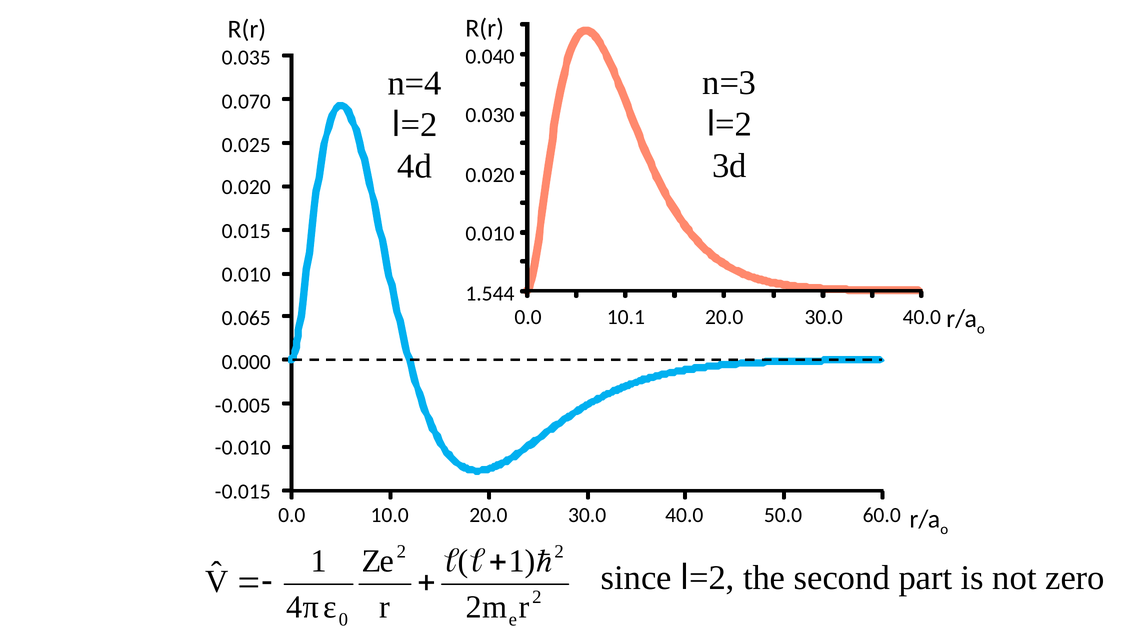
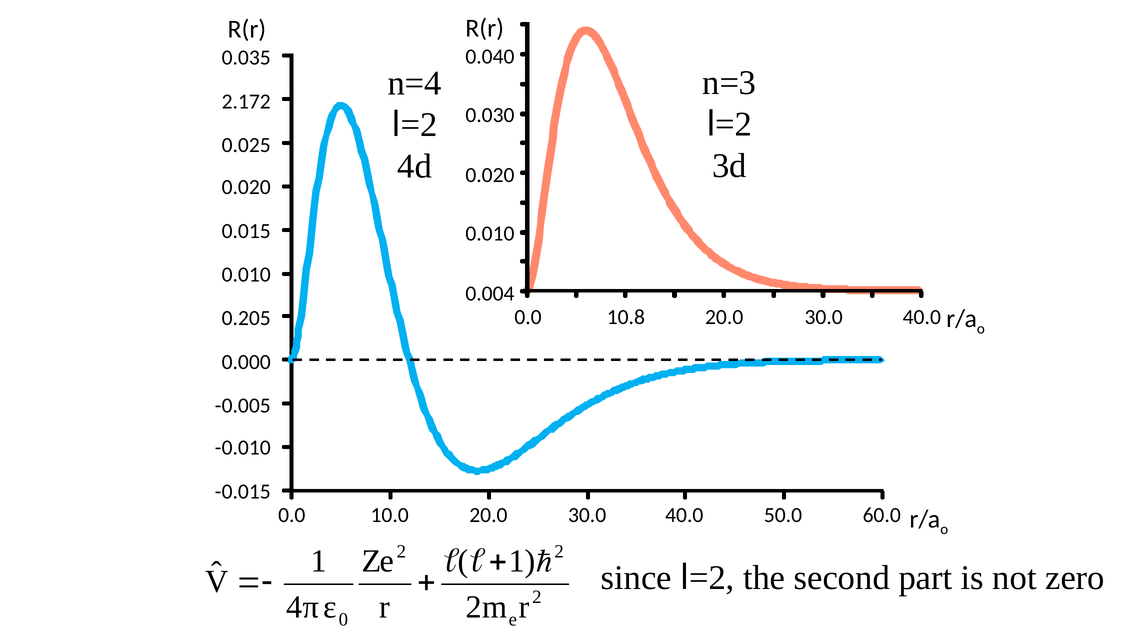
0.070: 0.070 -> 2.172 (246, 102)
1.544: 1.544 -> 0.004 (490, 294)
10.1: 10.1 -> 10.8 (626, 317)
0.065: 0.065 -> 0.205 (246, 318)
